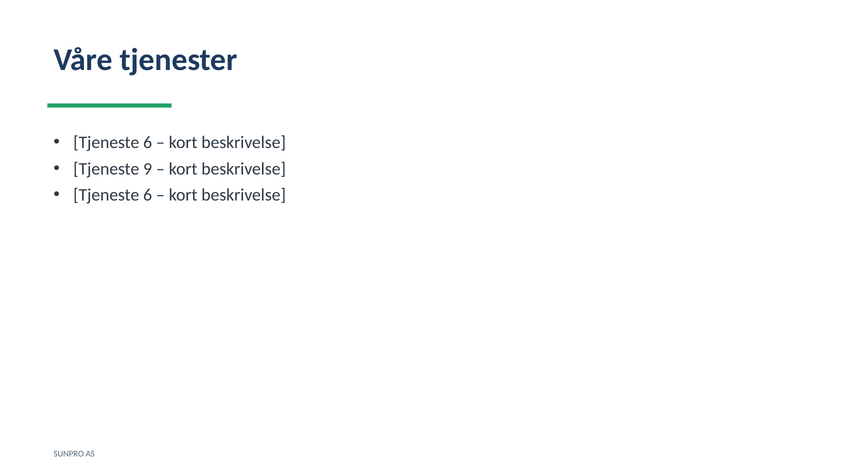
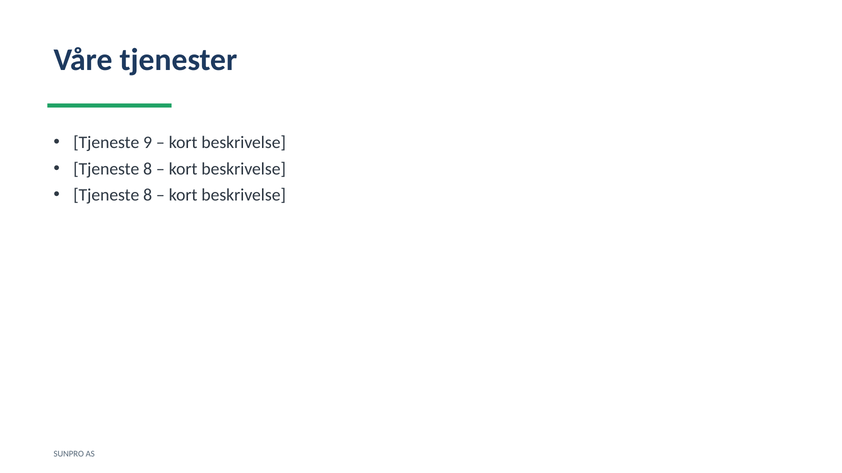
6: 6 -> 9 (148, 143)
9: 9 -> 8 (148, 169)
6: 6 -> 8 (148, 195)
